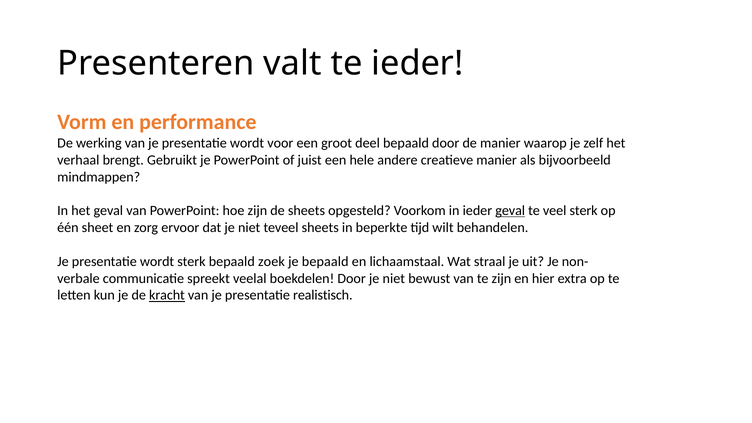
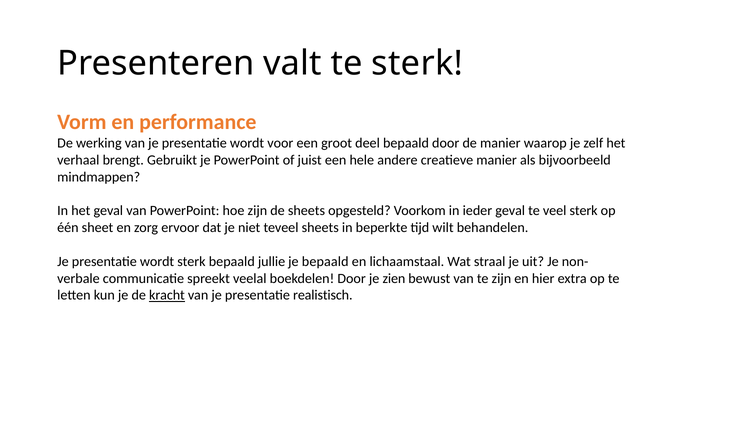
te ieder: ieder -> sterk (417, 63)
geval underline: present -> none (510, 211)
zoek: zoek -> jullie (272, 261)
Door je niet: niet -> zien (394, 278)
